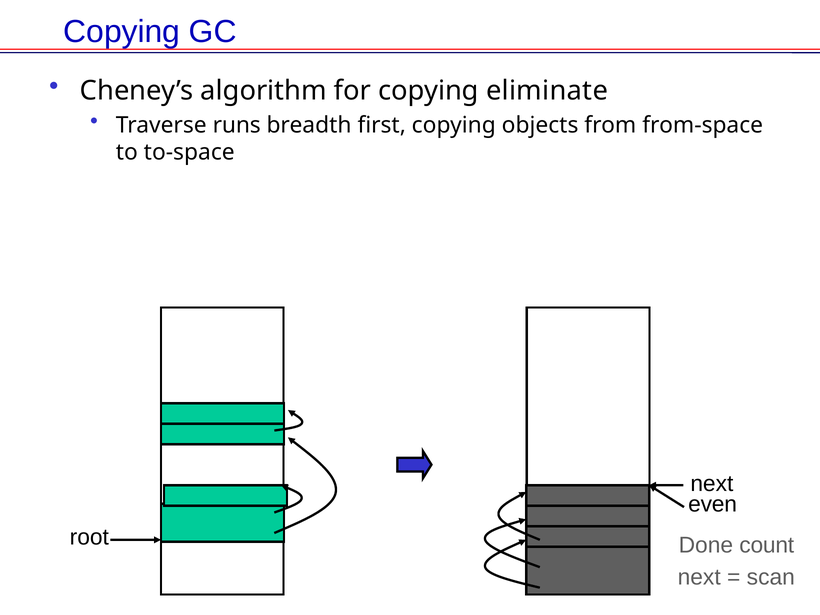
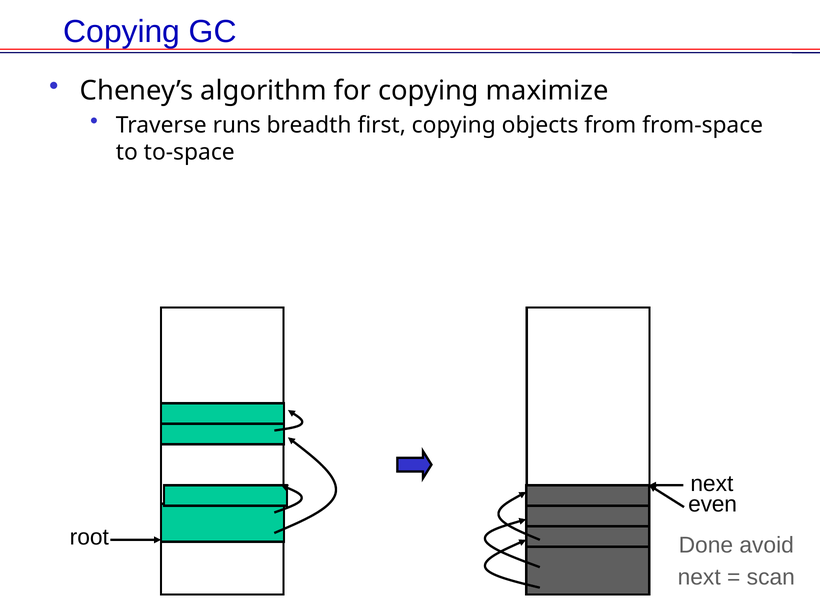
eliminate: eliminate -> maximize (547, 91)
count: count -> avoid (767, 545)
